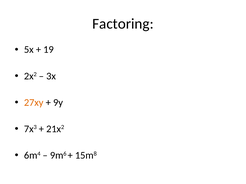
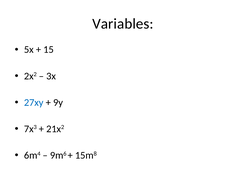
Factoring: Factoring -> Variables (123, 24)
19: 19 -> 15 (49, 50)
27xy colour: orange -> blue (34, 103)
